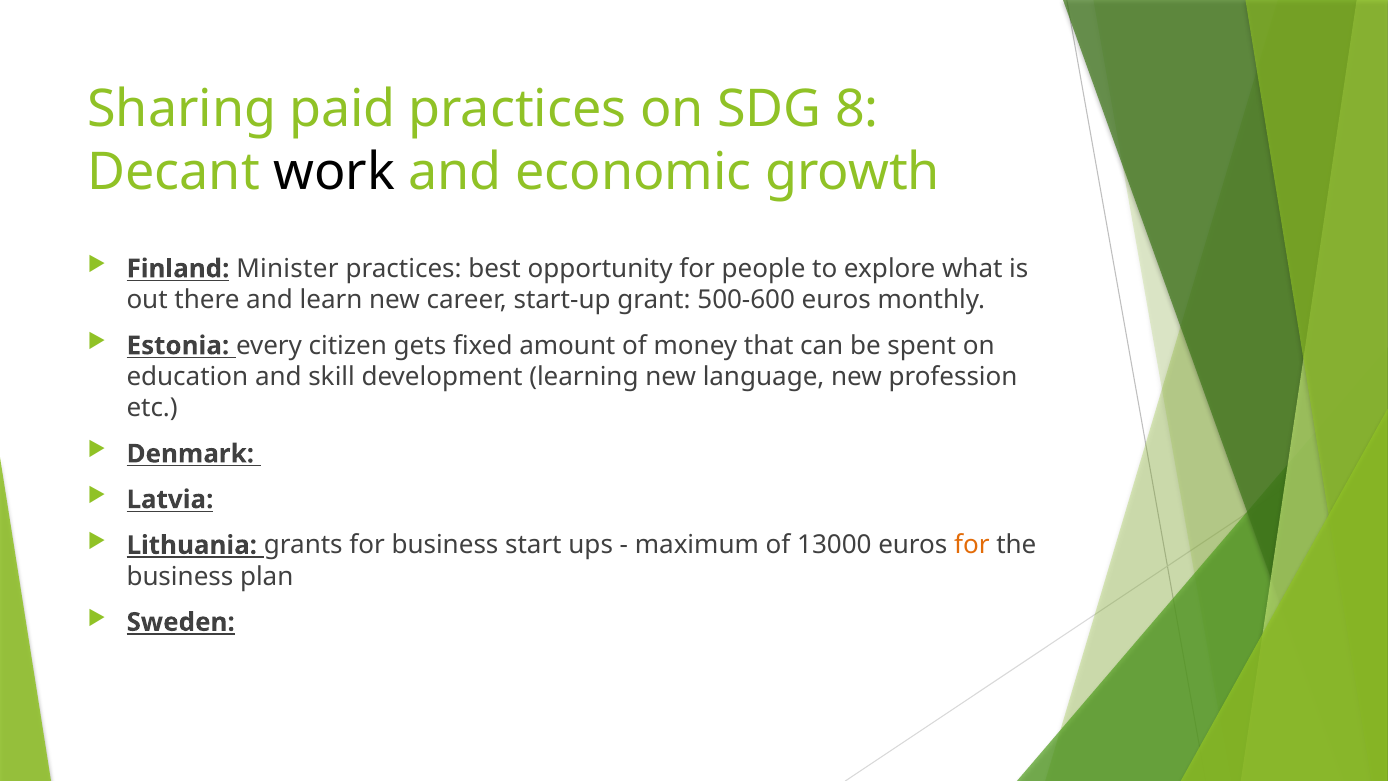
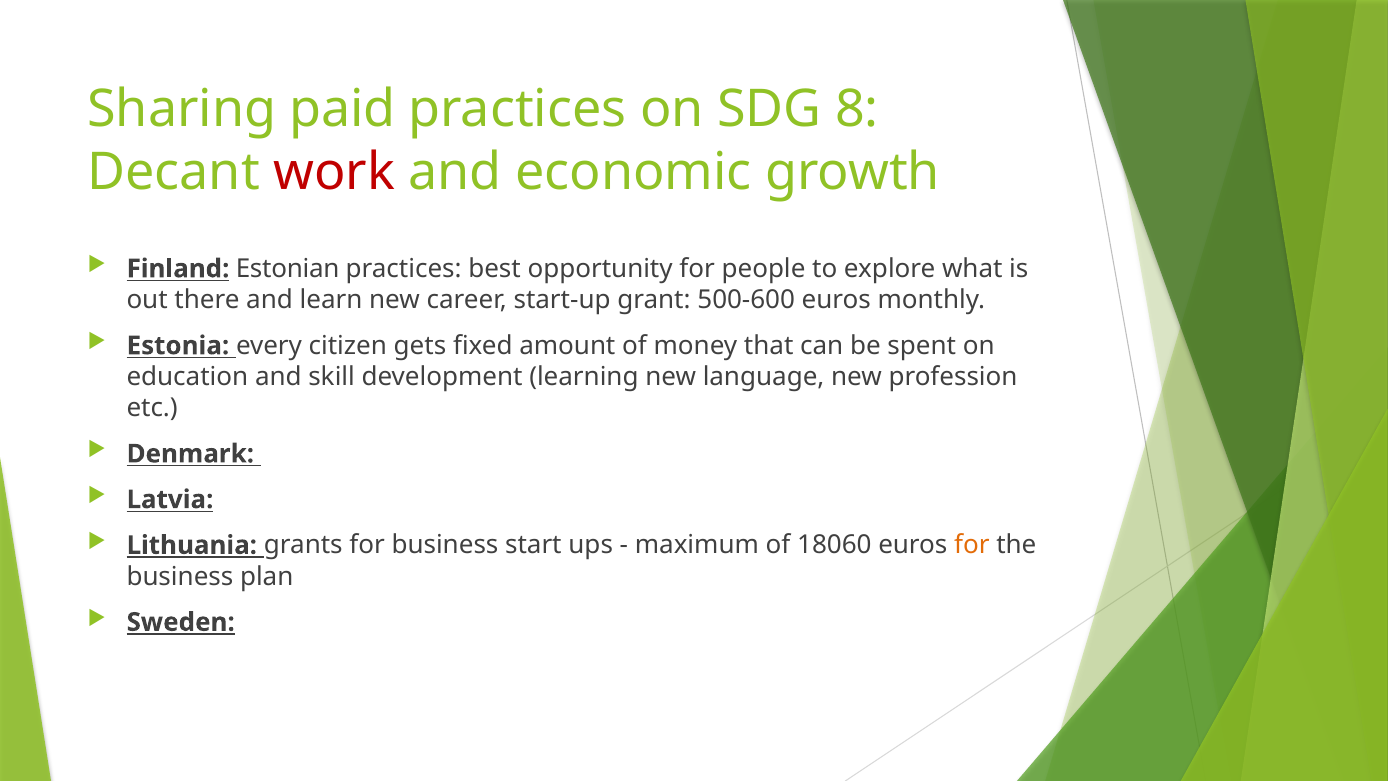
work colour: black -> red (334, 172)
Minister: Minister -> Estonian (288, 269)
13000: 13000 -> 18060 (834, 545)
